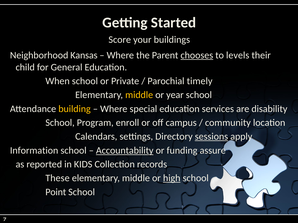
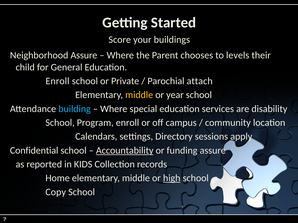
Neighborhood Kansas: Kansas -> Assure (84, 55)
chooses underline: present -> none (197, 55)
When: When -> Enroll (57, 81)
timely: timely -> attach (200, 81)
building colour: yellow -> light blue (75, 109)
sessions underline: present -> none (211, 137)
Information: Information -> Confidential (34, 151)
These: These -> Home (58, 179)
Point: Point -> Copy (56, 192)
